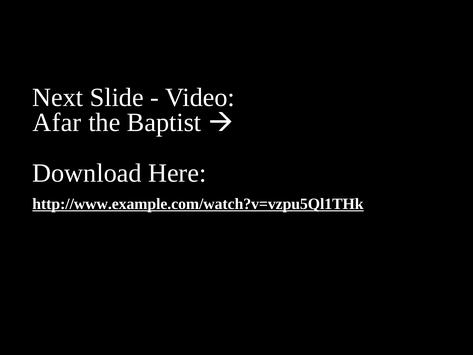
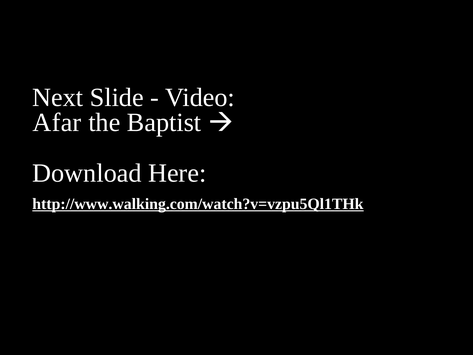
http://www.example.com/watch?v=vzpu5Ql1THk: http://www.example.com/watch?v=vzpu5Ql1THk -> http://www.walking.com/watch?v=vzpu5Ql1THk (198, 204)
